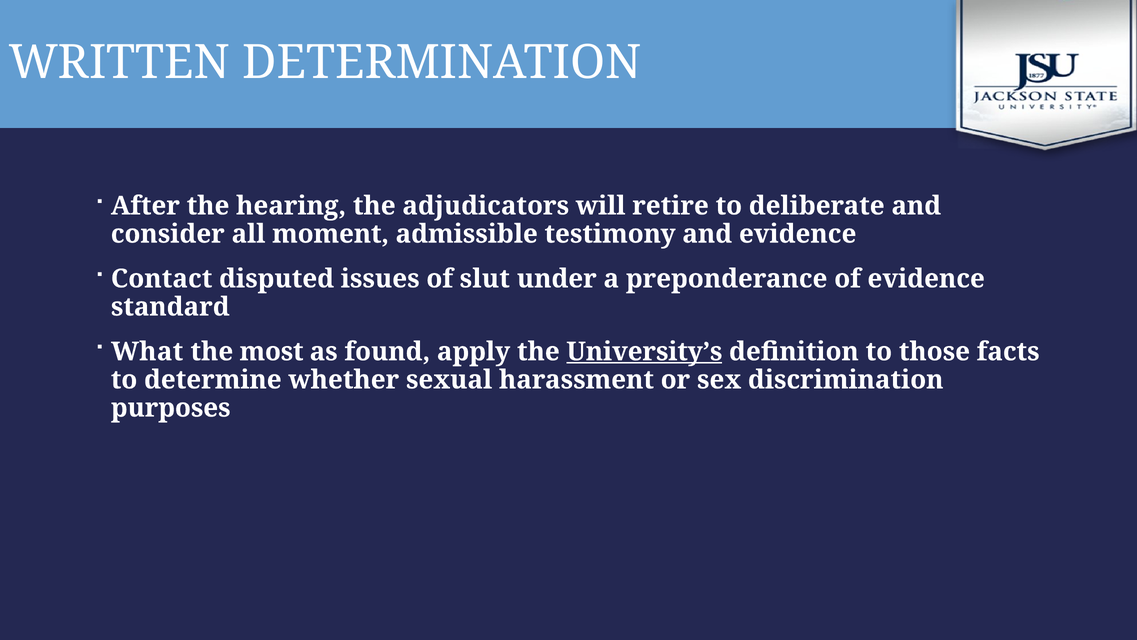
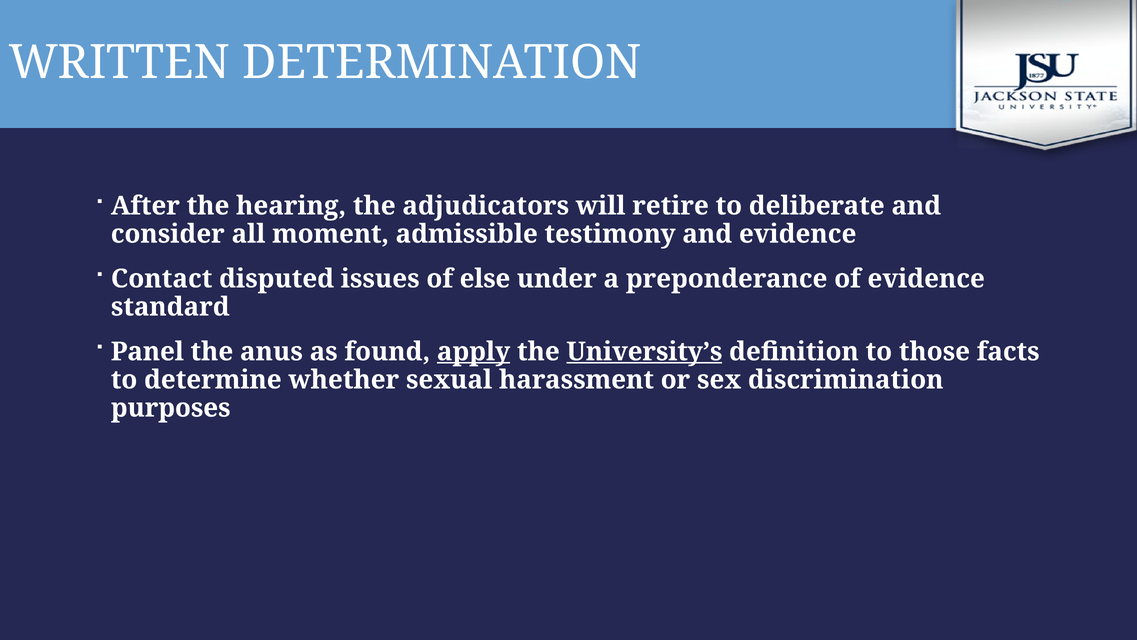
slut: slut -> else (485, 279)
What: What -> Panel (147, 351)
most: most -> anus (271, 351)
apply underline: none -> present (474, 351)
